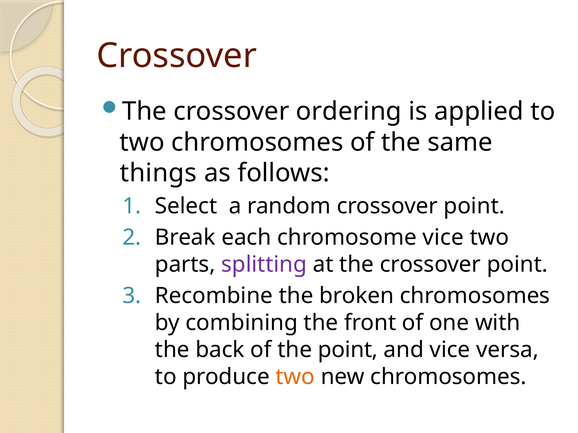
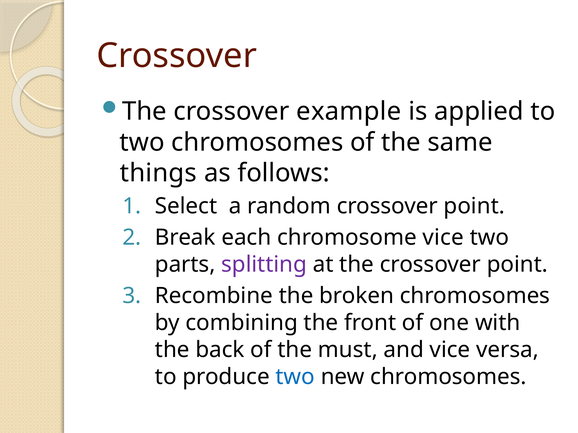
ordering: ordering -> example (349, 112)
the point: point -> must (348, 350)
two colour: orange -> blue (295, 377)
